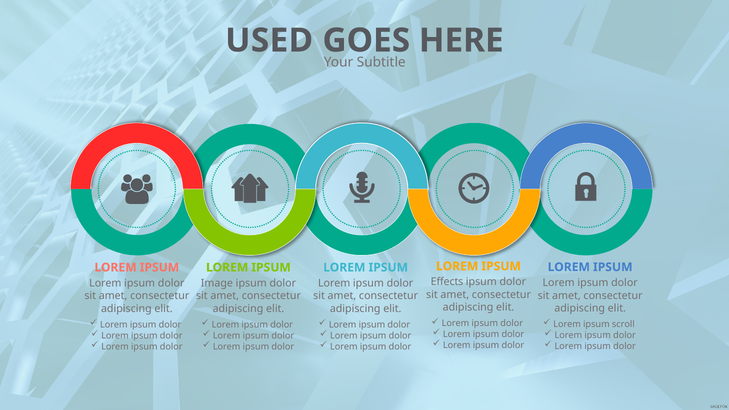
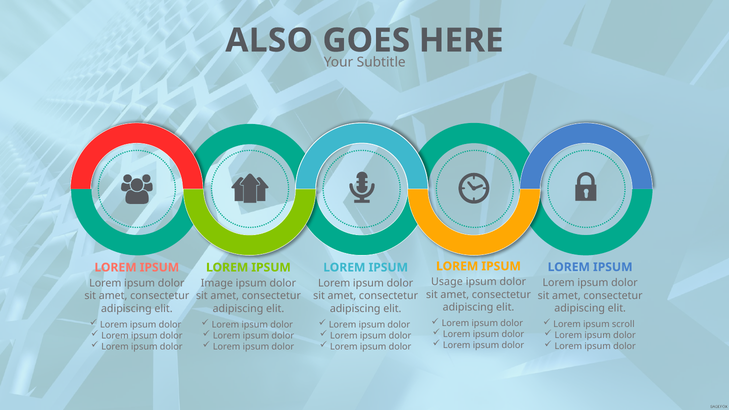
USED: USED -> ALSO (269, 40)
Effects: Effects -> Usage (447, 282)
